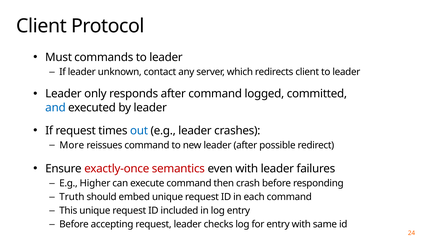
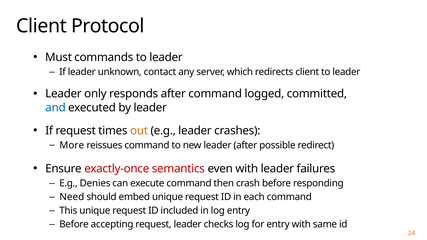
out colour: blue -> orange (139, 131)
Higher: Higher -> Denies (95, 184)
Truth: Truth -> Need (72, 197)
